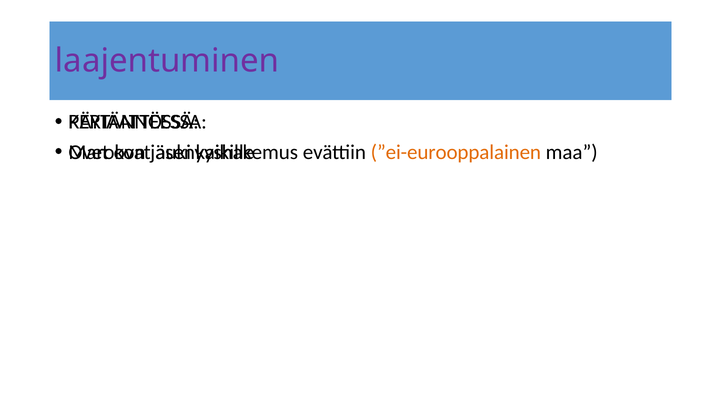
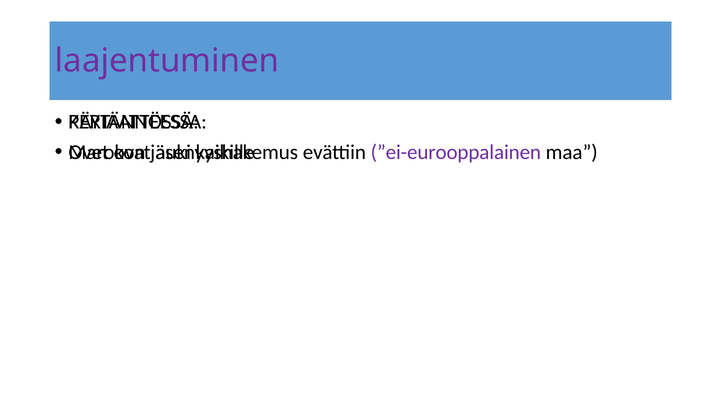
”ei-eurooppalainen colour: orange -> purple (456, 152)
